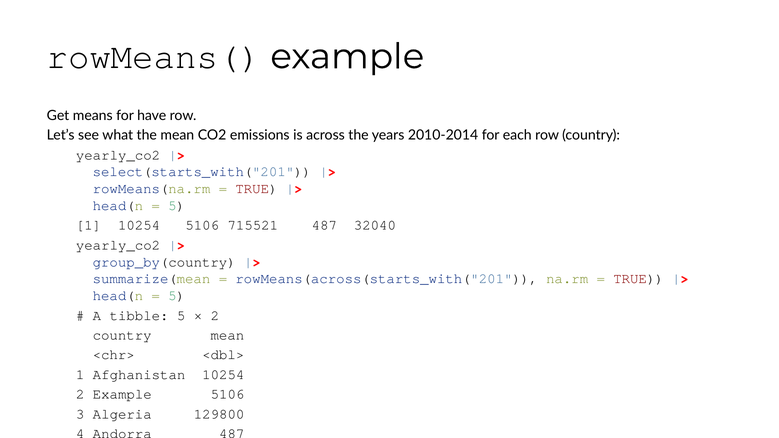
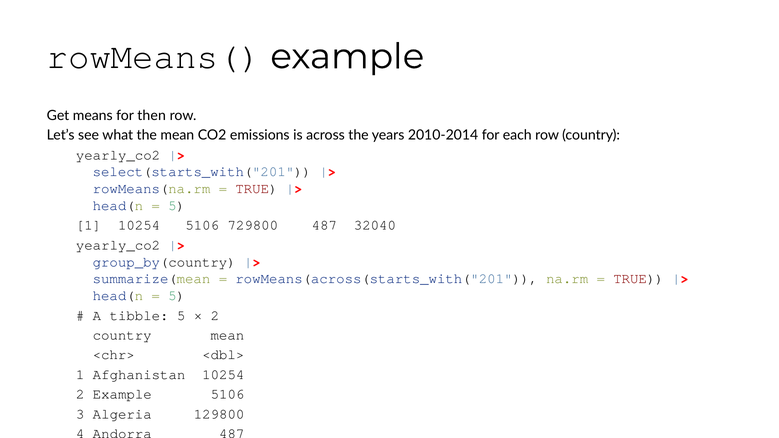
have: have -> then (152, 116)
715521: 715521 -> 729800 (253, 225)
